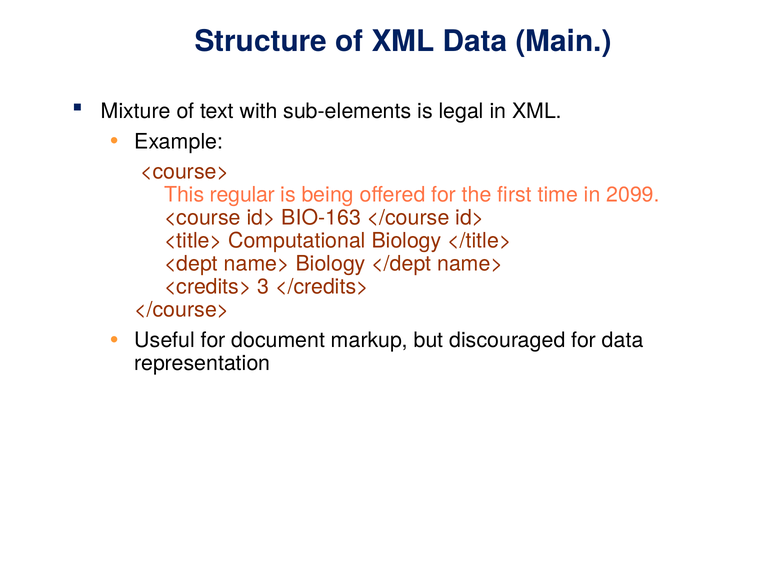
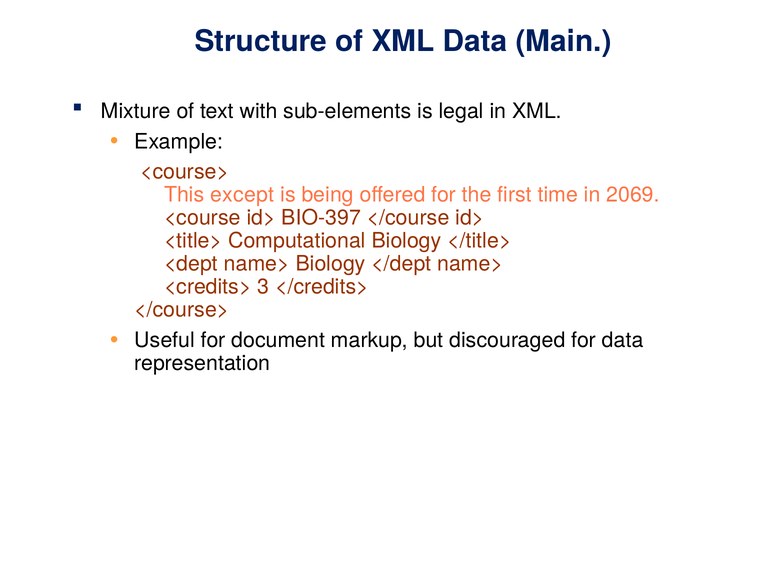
regular: regular -> except (242, 195)
2099: 2099 -> 2069 (633, 195)
BIO-163: BIO-163 -> BIO-397 (321, 218)
